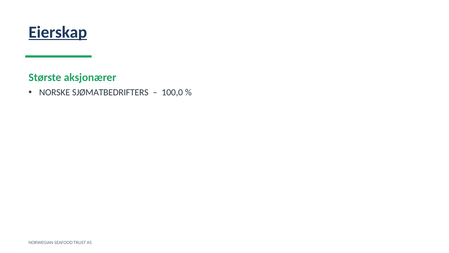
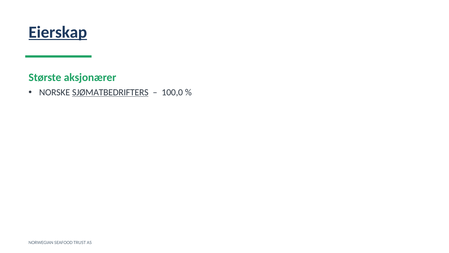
SJØMATBEDRIFTERS underline: none -> present (110, 92)
